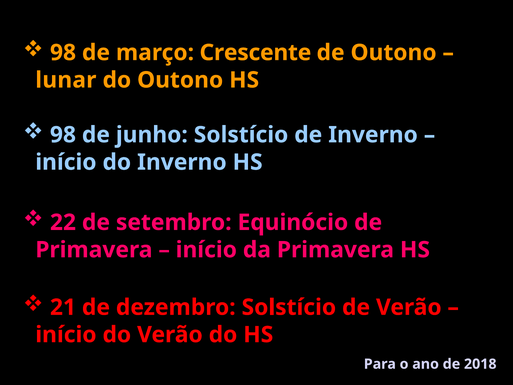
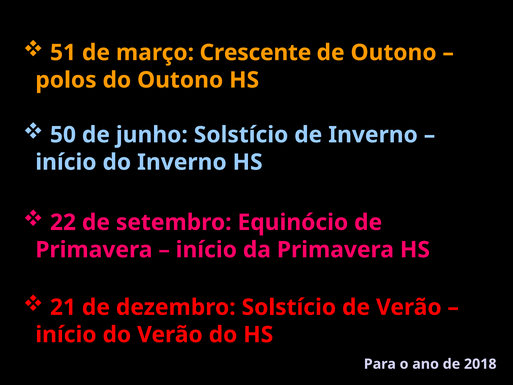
98: 98 -> 51 (63, 53)
lunar: lunar -> polos (66, 80)
98: 98 -> 50 (63, 135)
